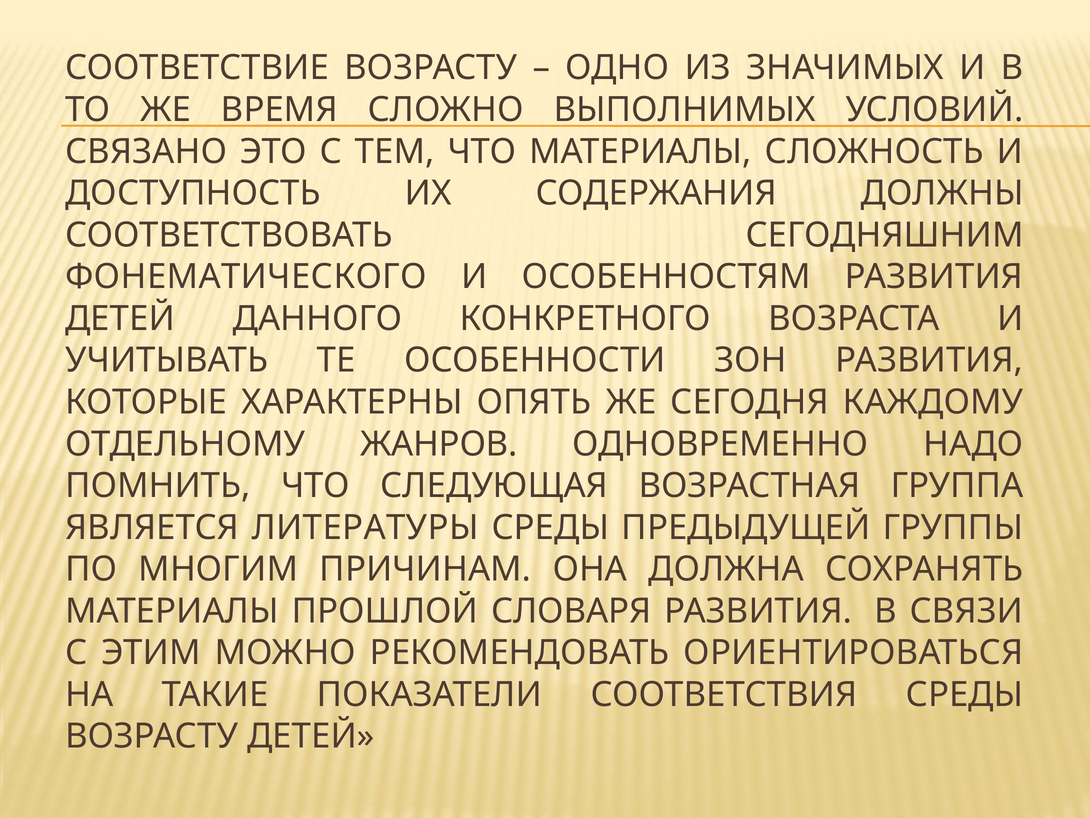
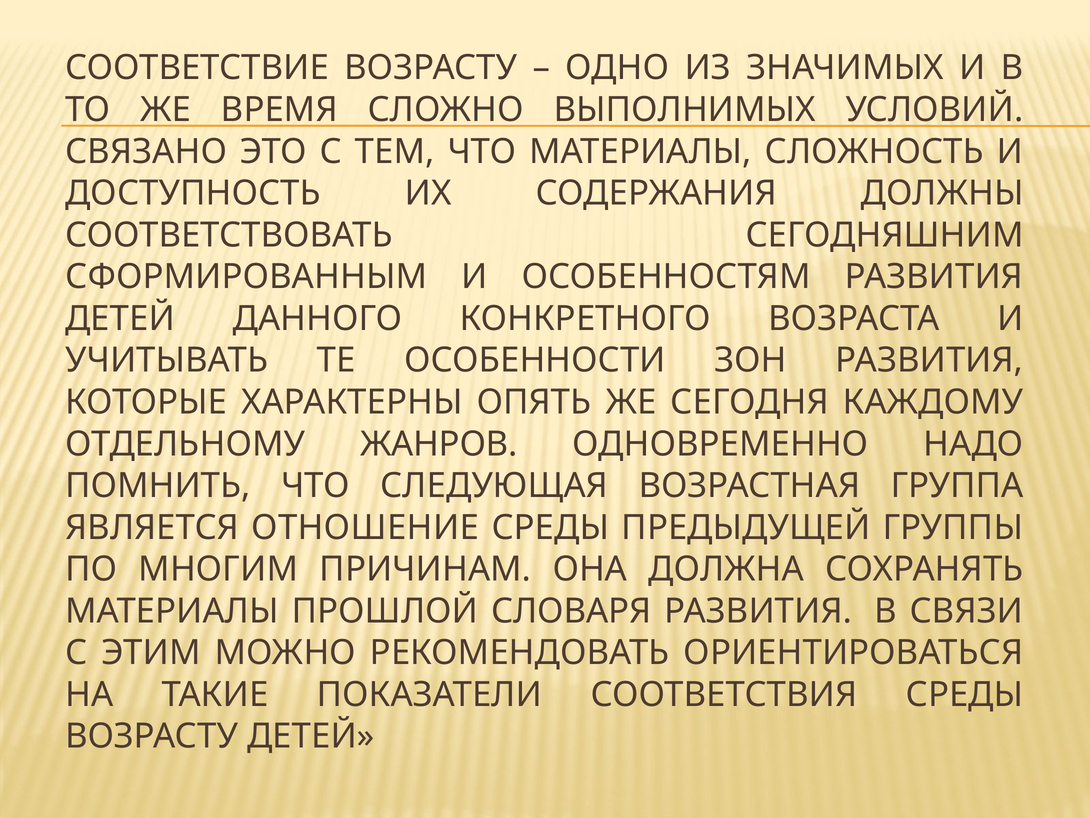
ФОНЕМАТИЧЕСКОГО: ФОНЕМАТИЧЕСКОГО -> СФОРМИРОВАННЫМ (246, 277)
ЛИТЕРАТУРЫ: ЛИТЕРАТУРЫ -> ОТНОШЕНИЕ (365, 527)
